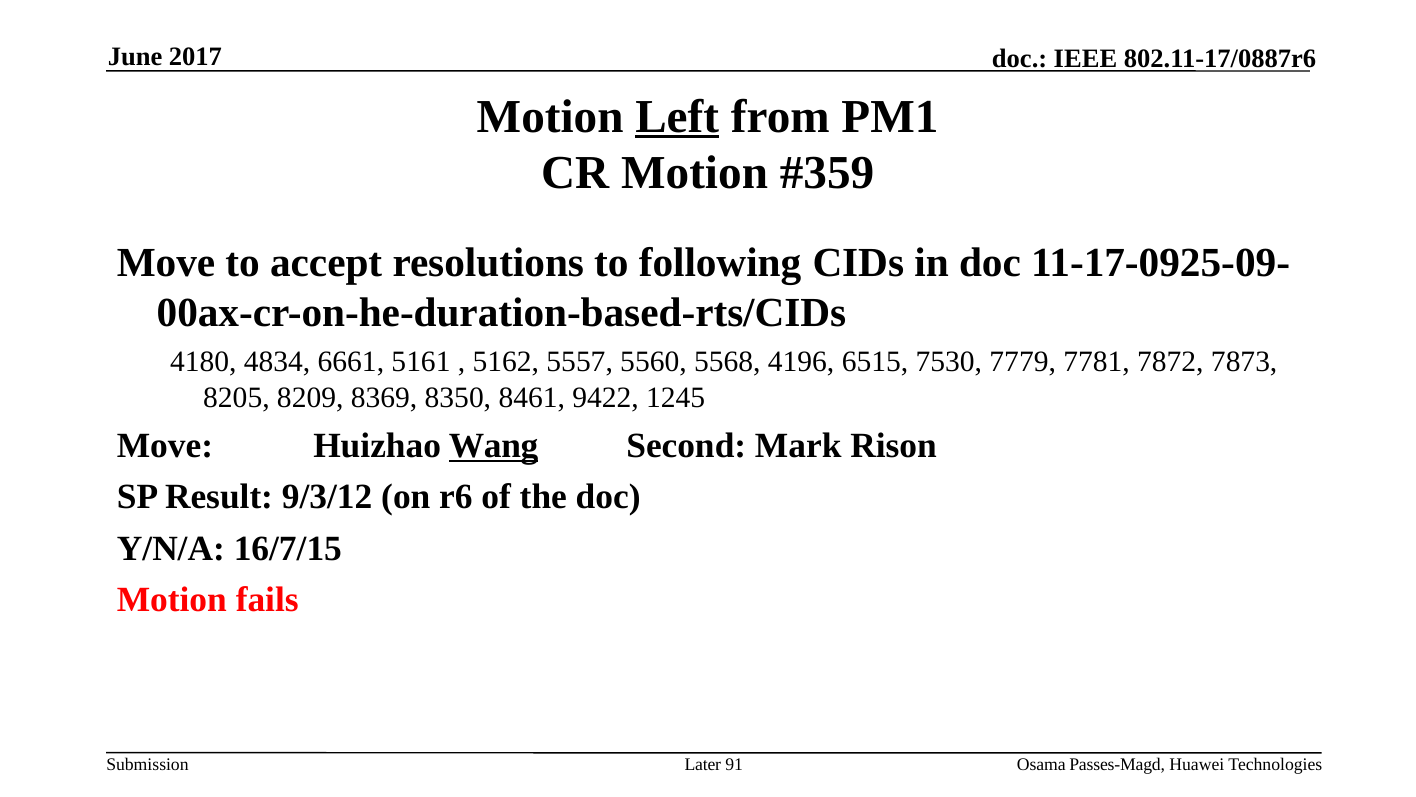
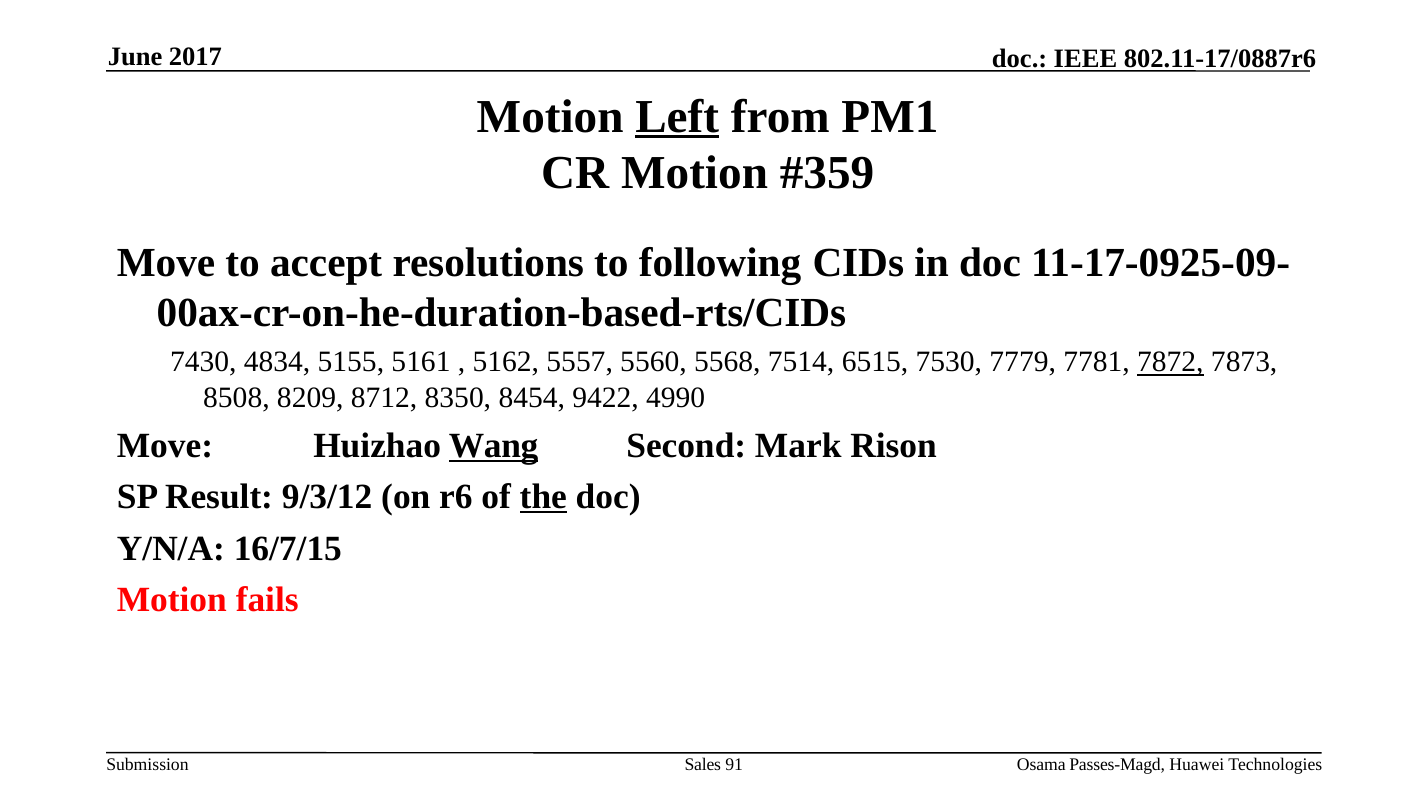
4180: 4180 -> 7430 (203, 362)
6661: 6661 -> 5155 (351, 362)
4196: 4196 -> 7514 (801, 362)
7872 underline: none -> present (1170, 362)
8205: 8205 -> 8508 (236, 397)
8369: 8369 -> 8712 (384, 397)
8461: 8461 -> 8454 (532, 397)
1245: 1245 -> 4990 (676, 397)
the underline: none -> present (543, 497)
Later: Later -> Sales (703, 764)
